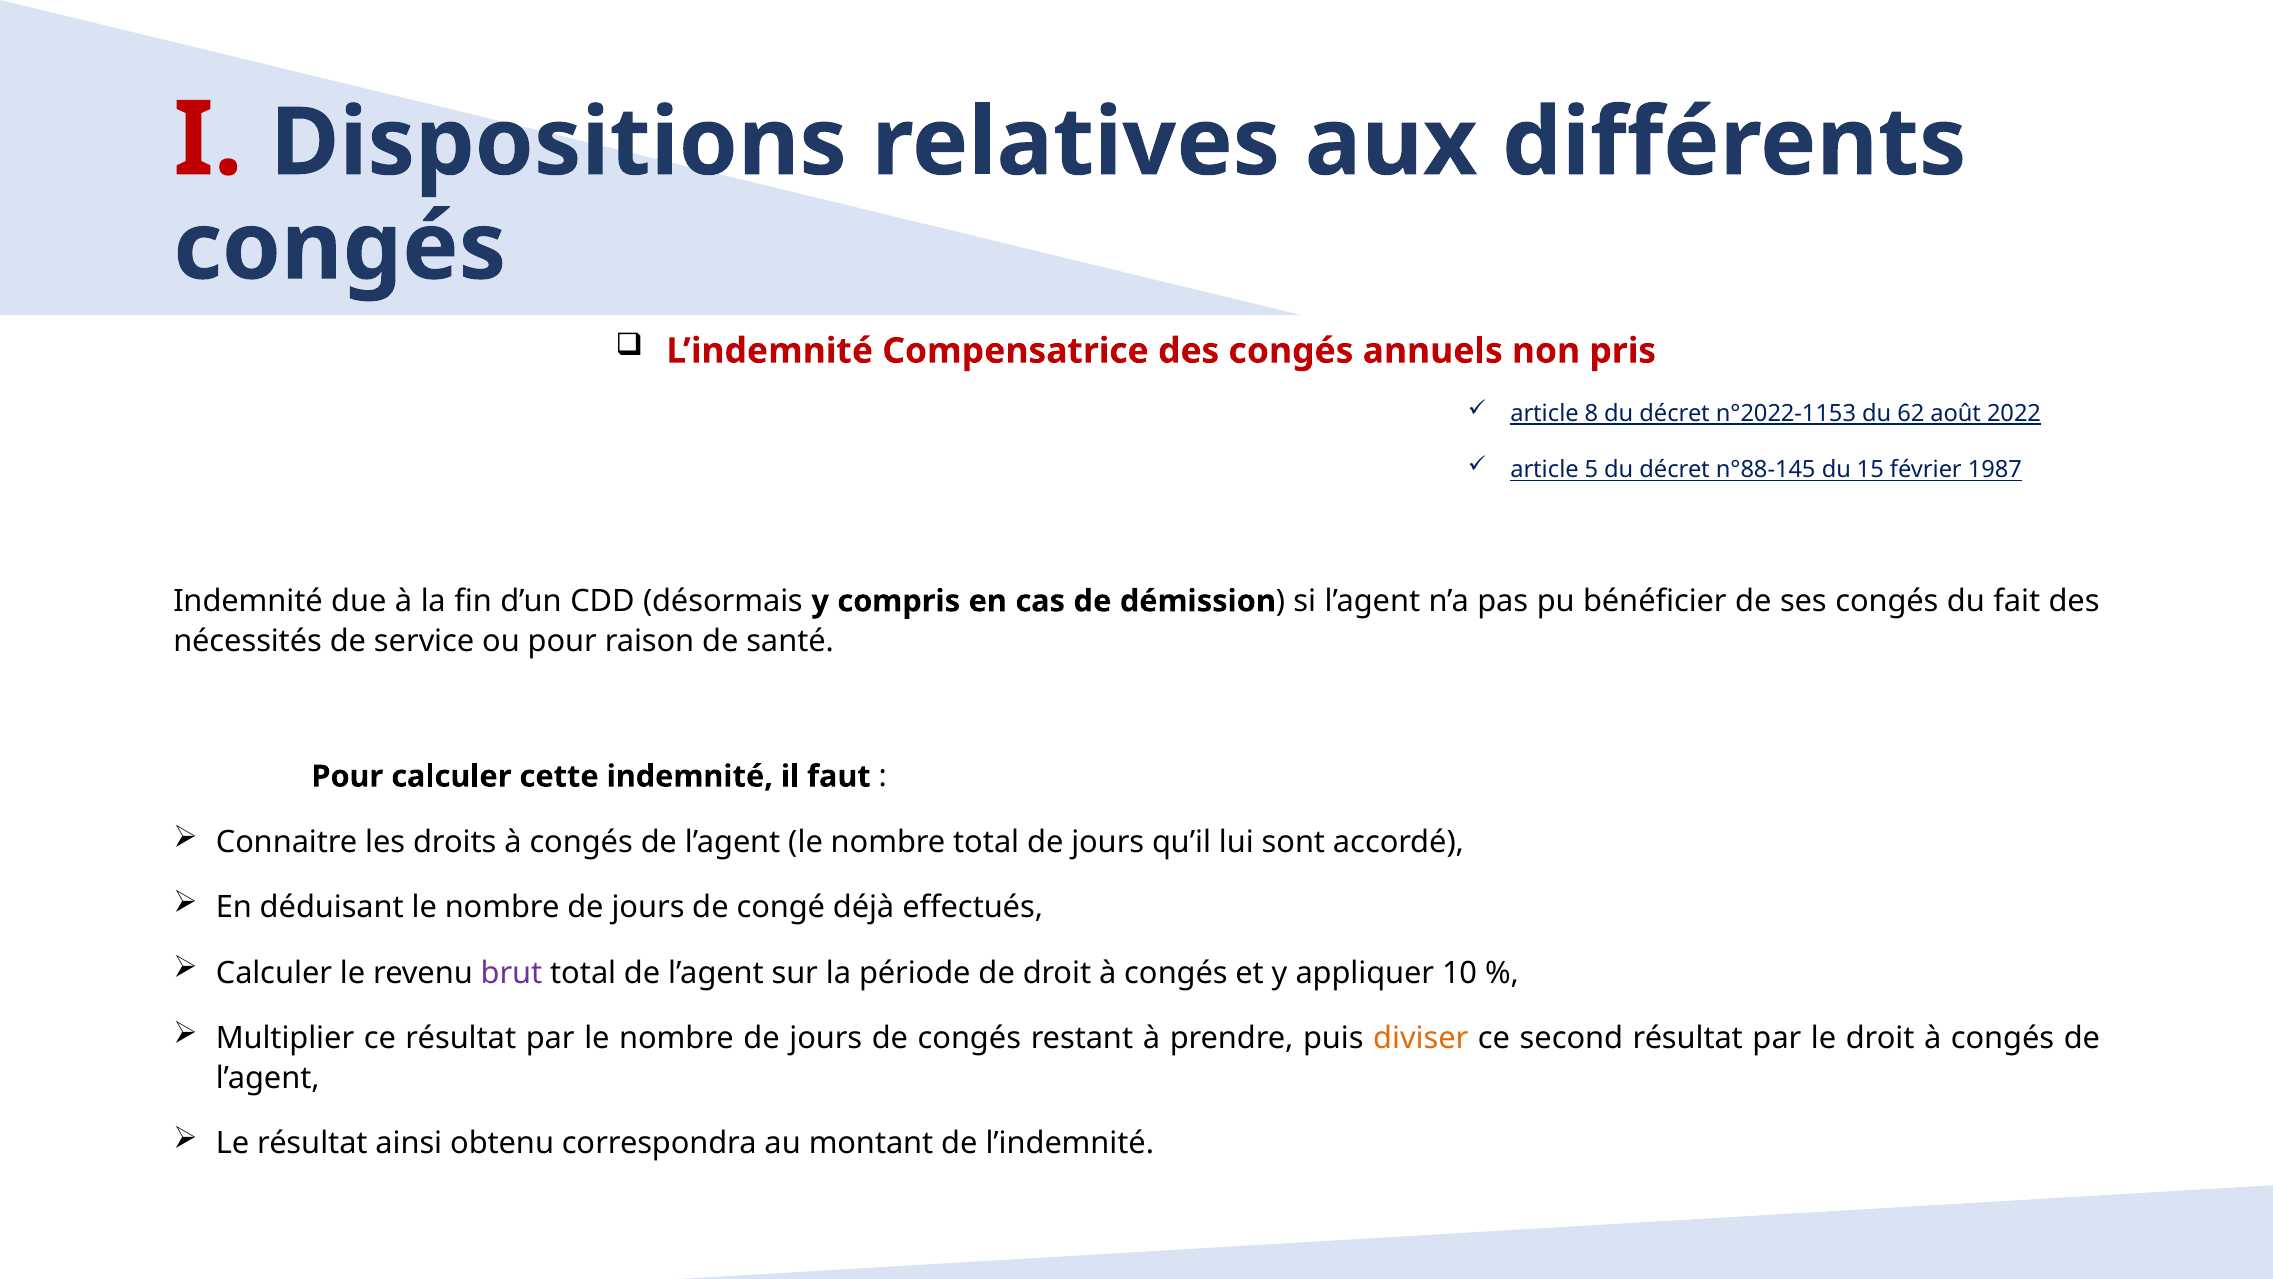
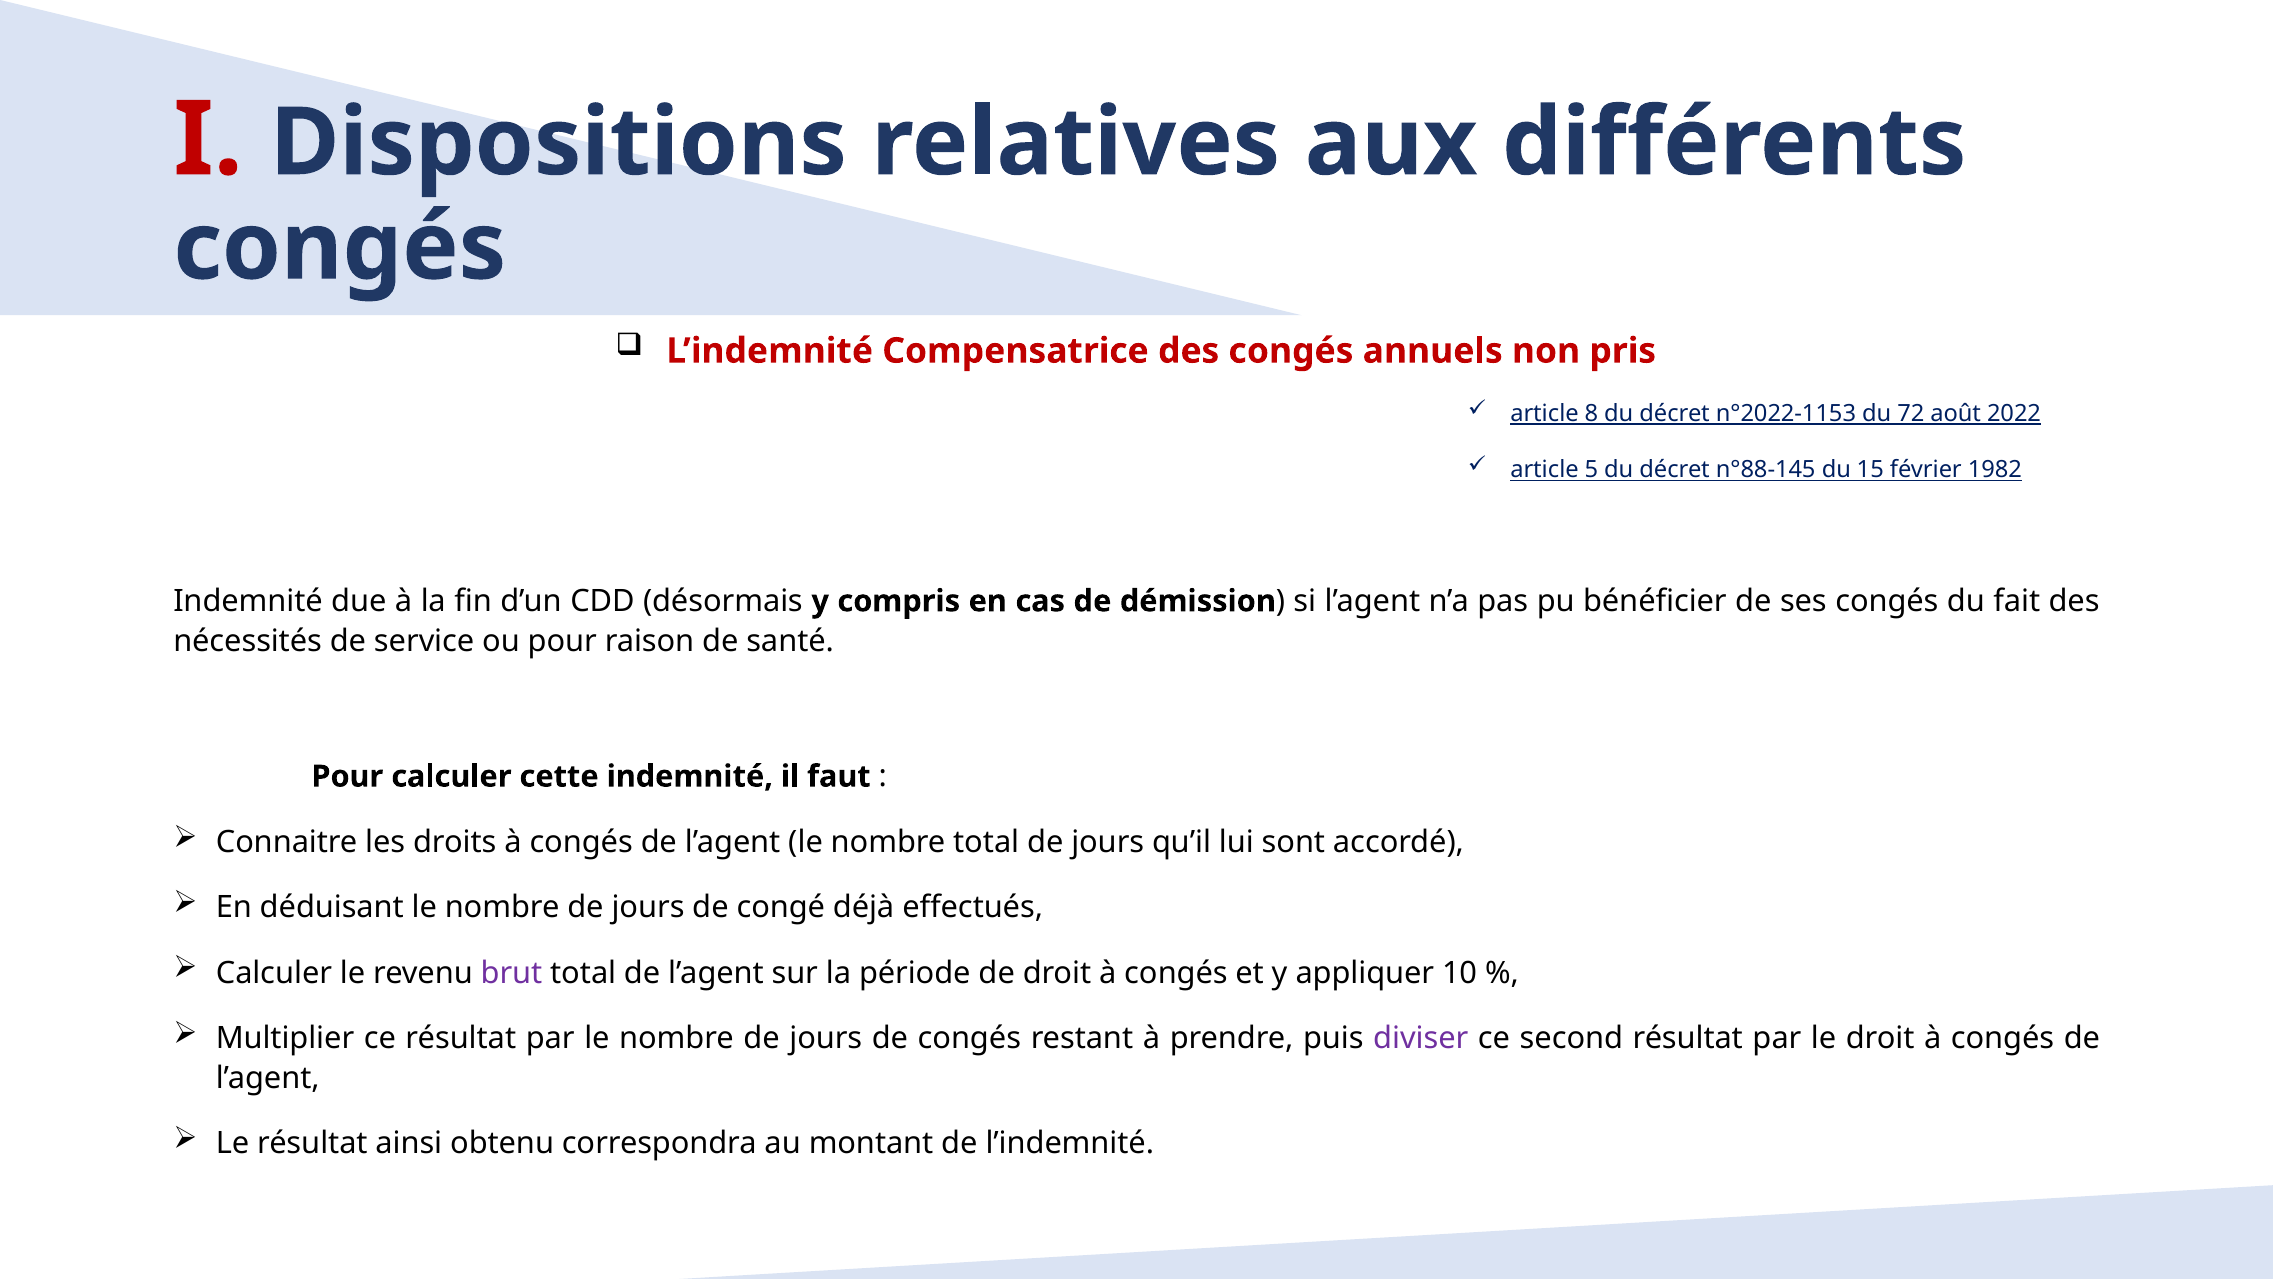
62: 62 -> 72 (1911, 413)
1987: 1987 -> 1982 (1995, 469)
diviser colour: orange -> purple (1421, 1038)
